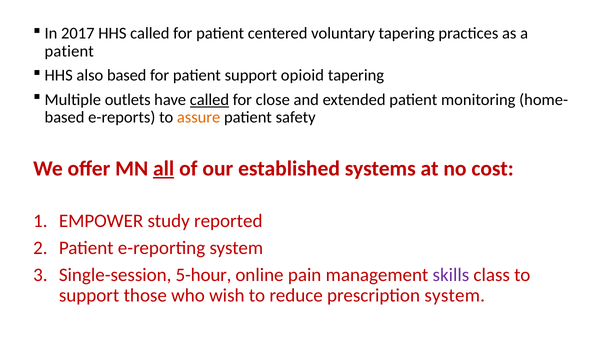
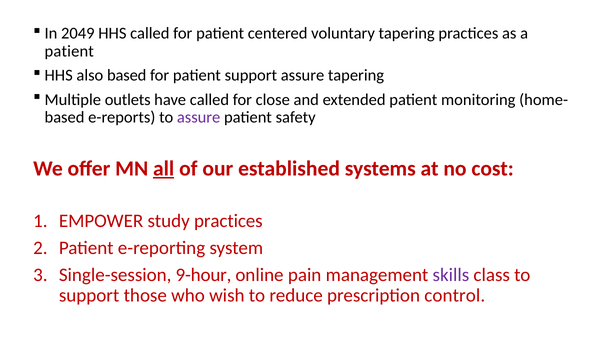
2017: 2017 -> 2049 (78, 33)
support opioid: opioid -> assure (303, 76)
called underline: present -> none (209, 100)
assure colour: orange -> purple (199, 118)
study reported: reported -> practices (228, 221)
5-hour: 5-hour -> 9-hour (204, 275)
prescription system: system -> control (455, 296)
